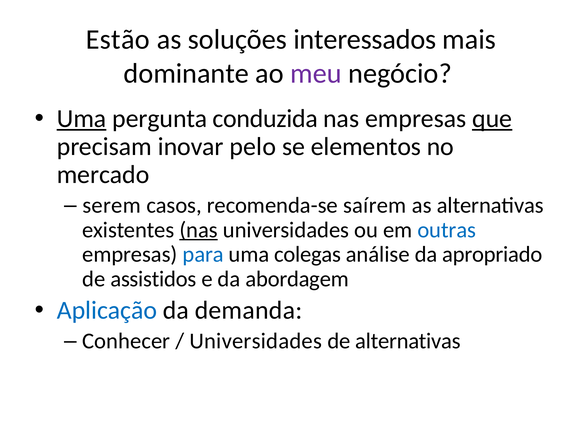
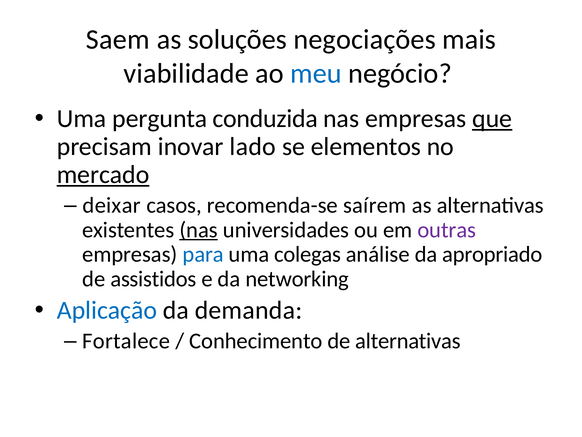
Estão: Estão -> Saem (118, 39)
interessados: interessados -> negociações (365, 39)
dominante: dominante -> viabilidade (186, 73)
meu colour: purple -> blue (316, 73)
Uma underline: present -> none (82, 119)
pelo: pelo -> lado (253, 147)
mercado underline: none -> present (103, 174)
serem: serem -> deixar (112, 205)
outras colour: blue -> purple (447, 230)
abordagem: abordagem -> networking (297, 279)
Conhecer: Conhecer -> Fortalece (126, 341)
Universidades: Universidades -> Conhecimento (256, 341)
